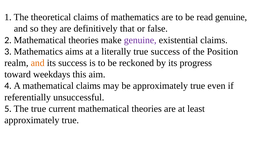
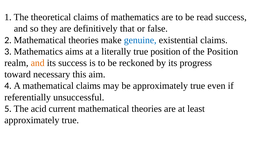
read genuine: genuine -> success (231, 17)
genuine colour: purple -> blue (140, 40)
true success: success -> position (165, 51)
weekdays: weekdays -> necessary (52, 74)
The true: true -> acid (39, 109)
